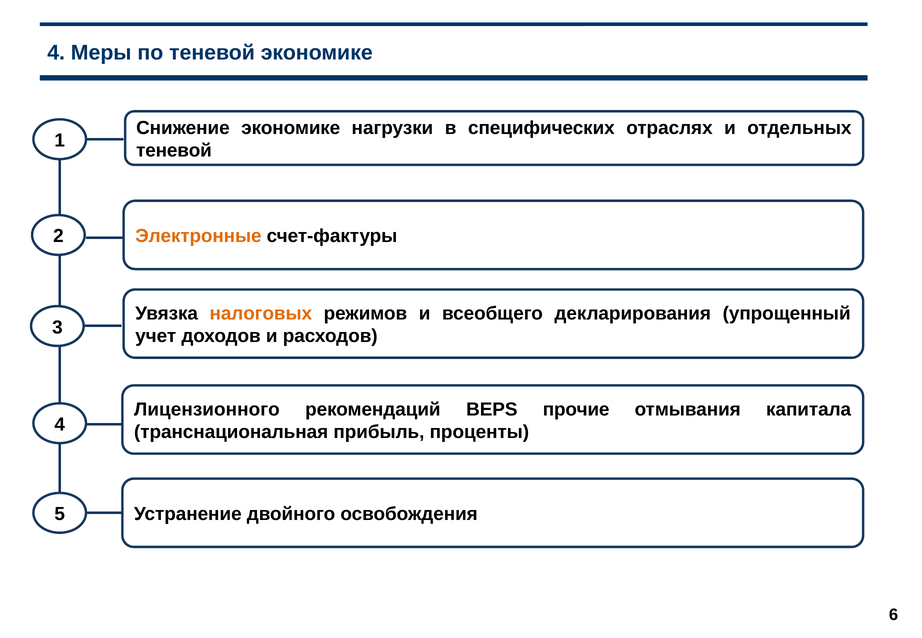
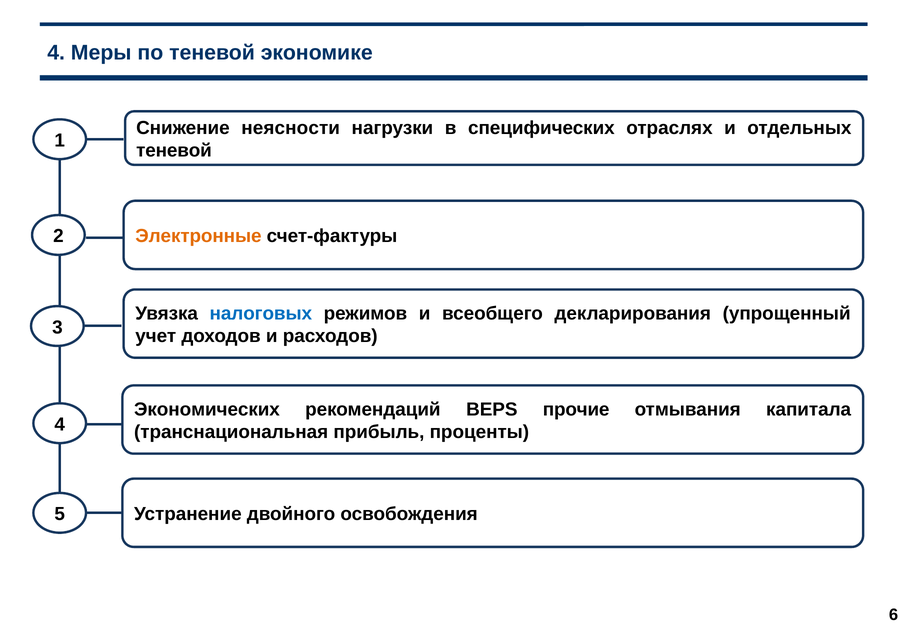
Снижение экономике: экономике -> неясности (291, 128)
налоговых colour: orange -> blue (261, 314)
Лицензионного: Лицензионного -> Экономических (207, 410)
